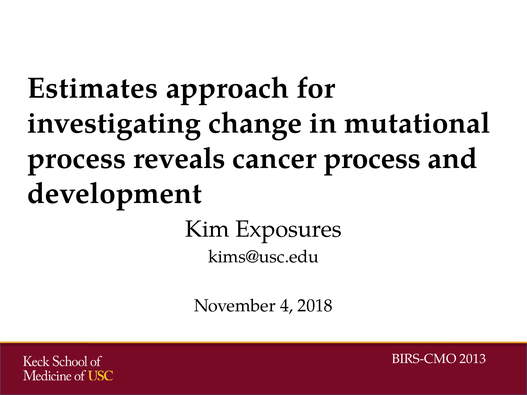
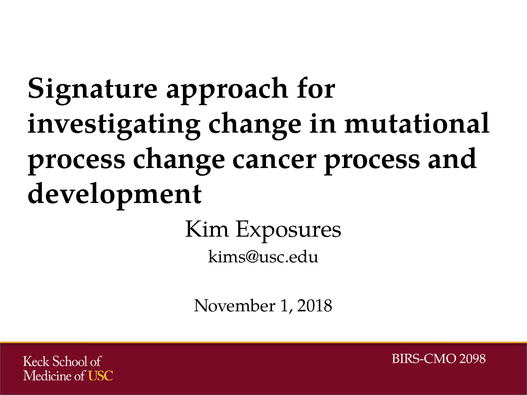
Estimates: Estimates -> Signature (93, 88)
process reveals: reveals -> change (179, 159)
4: 4 -> 1 (287, 306)
2013: 2013 -> 2098 (473, 359)
